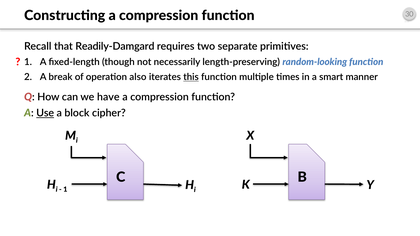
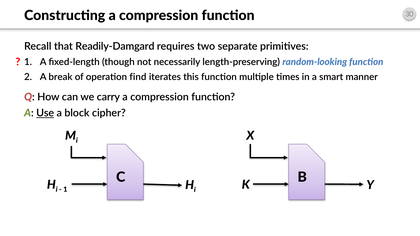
also: also -> find (138, 77)
this underline: present -> none (191, 77)
have: have -> carry (108, 97)
